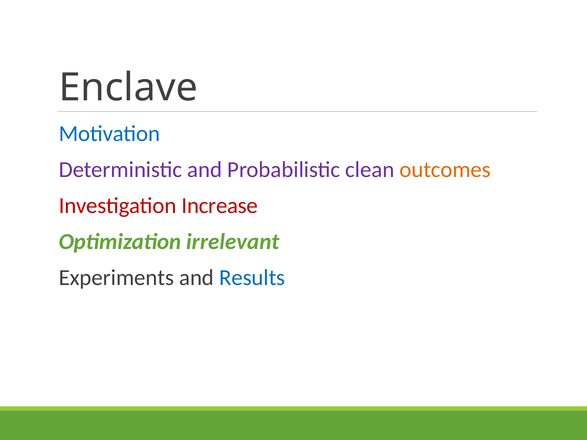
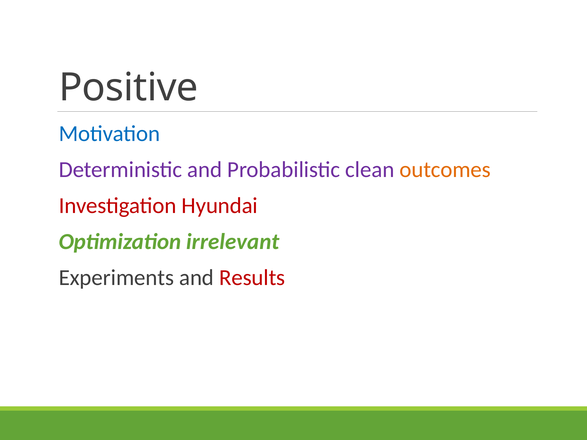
Enclave: Enclave -> Positive (129, 88)
Increase: Increase -> Hyundai (220, 206)
Results colour: blue -> red (252, 278)
